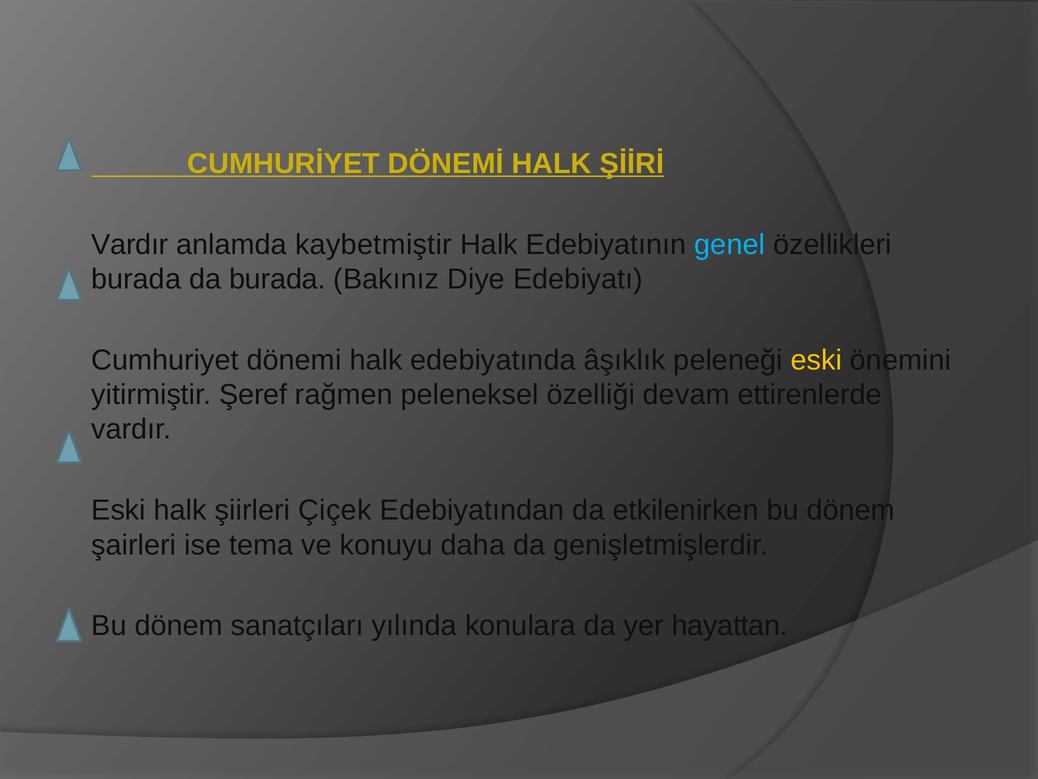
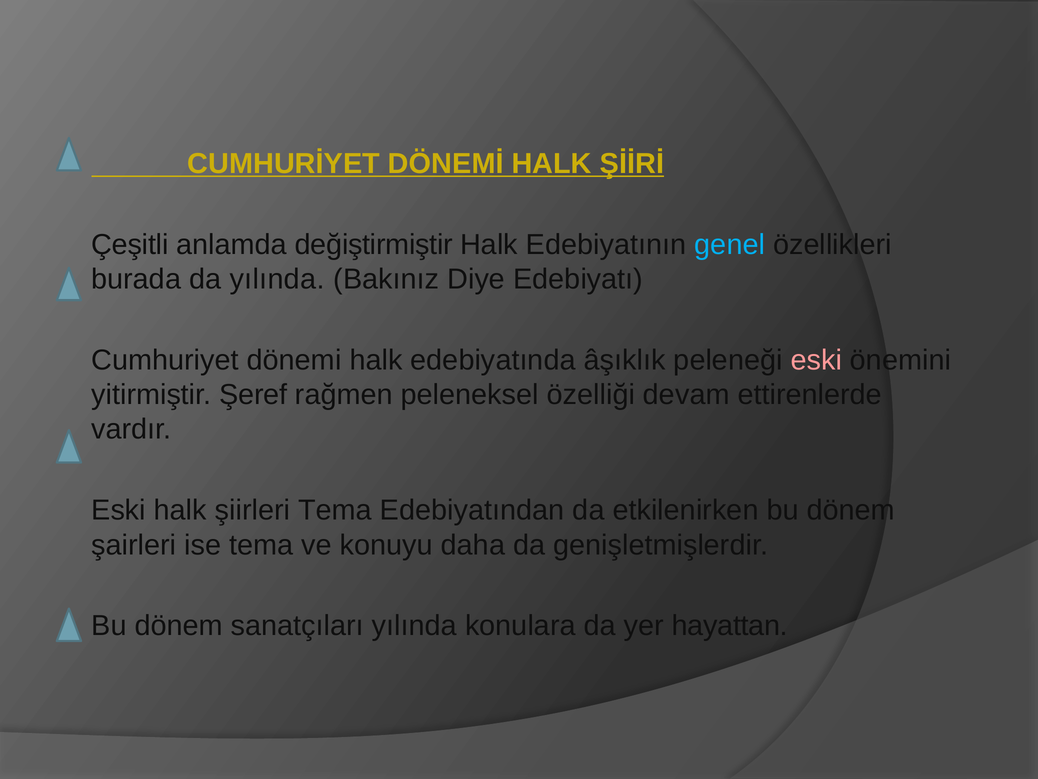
Vardır: Vardır -> Çeşitli (130, 244)
kaybetmiştir: kaybetmiştir -> değiştirmiştir (374, 244)
da burada: burada -> yılında (277, 279)
eski colour: yellow -> pink (816, 360)
şiirleri Çiçek: Çiçek -> Tema (335, 510)
